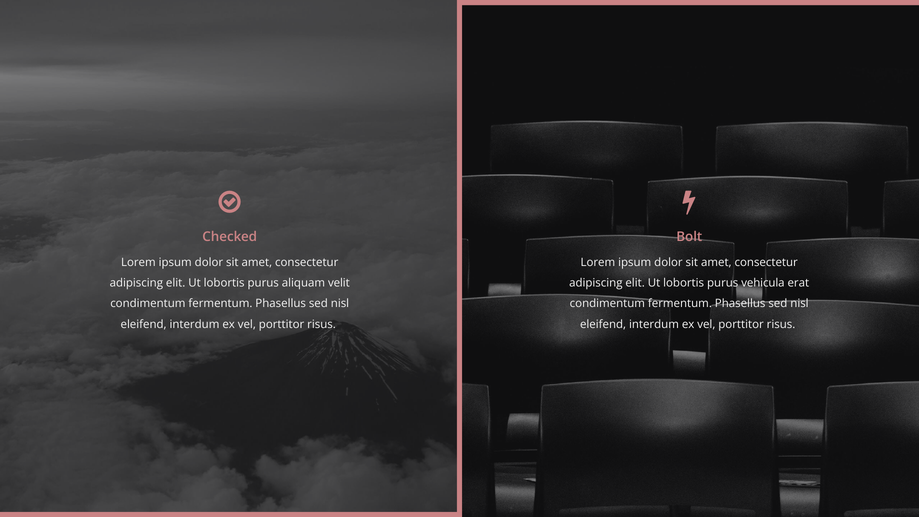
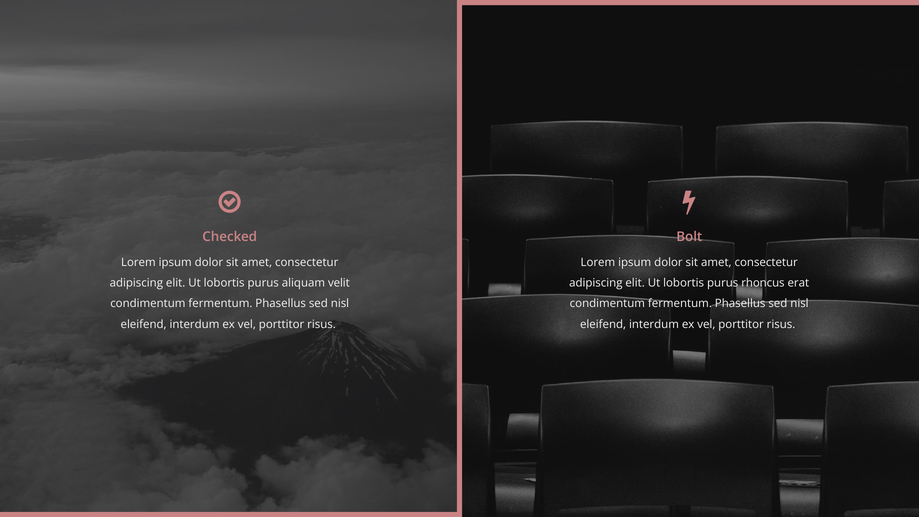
vehicula: vehicula -> rhoncus (763, 283)
